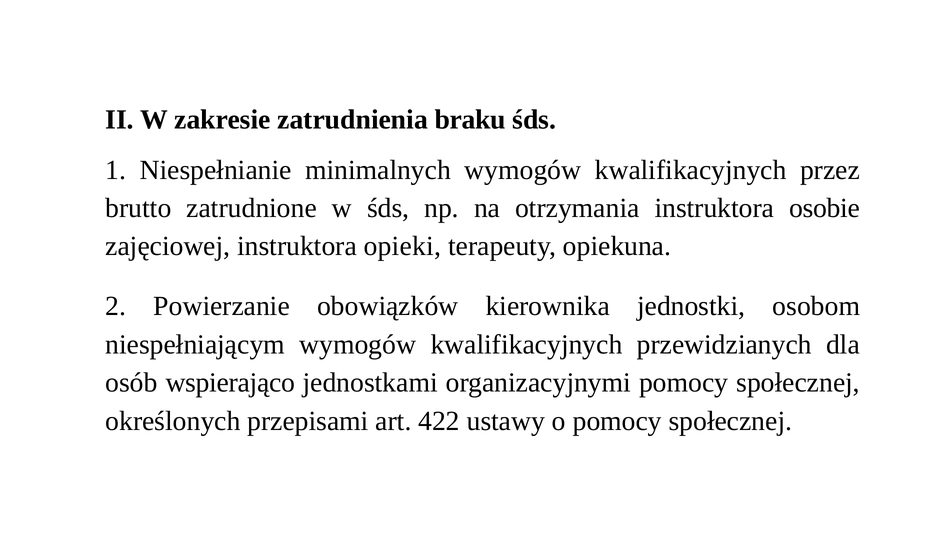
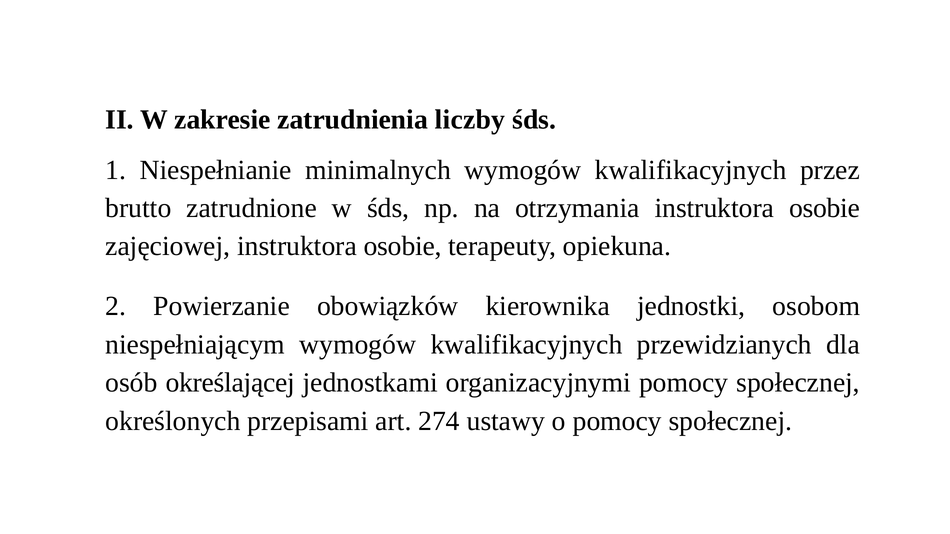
braku: braku -> liczby (470, 120)
zajęciowej instruktora opieki: opieki -> osobie (403, 246)
wspierająco: wspierająco -> określającej (230, 383)
422: 422 -> 274 (439, 421)
